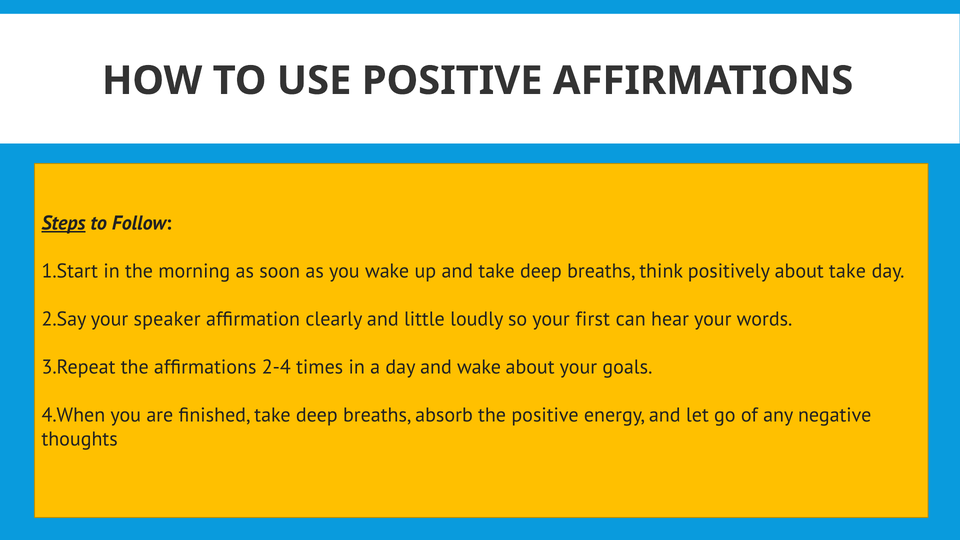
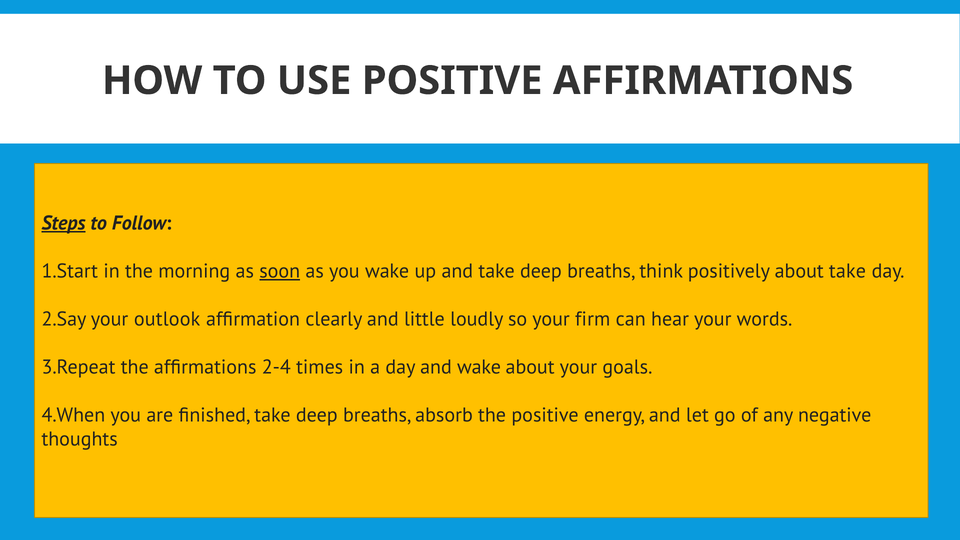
soon underline: none -> present (280, 271)
speaker: speaker -> outlook (167, 319)
first: first -> firm (593, 319)
